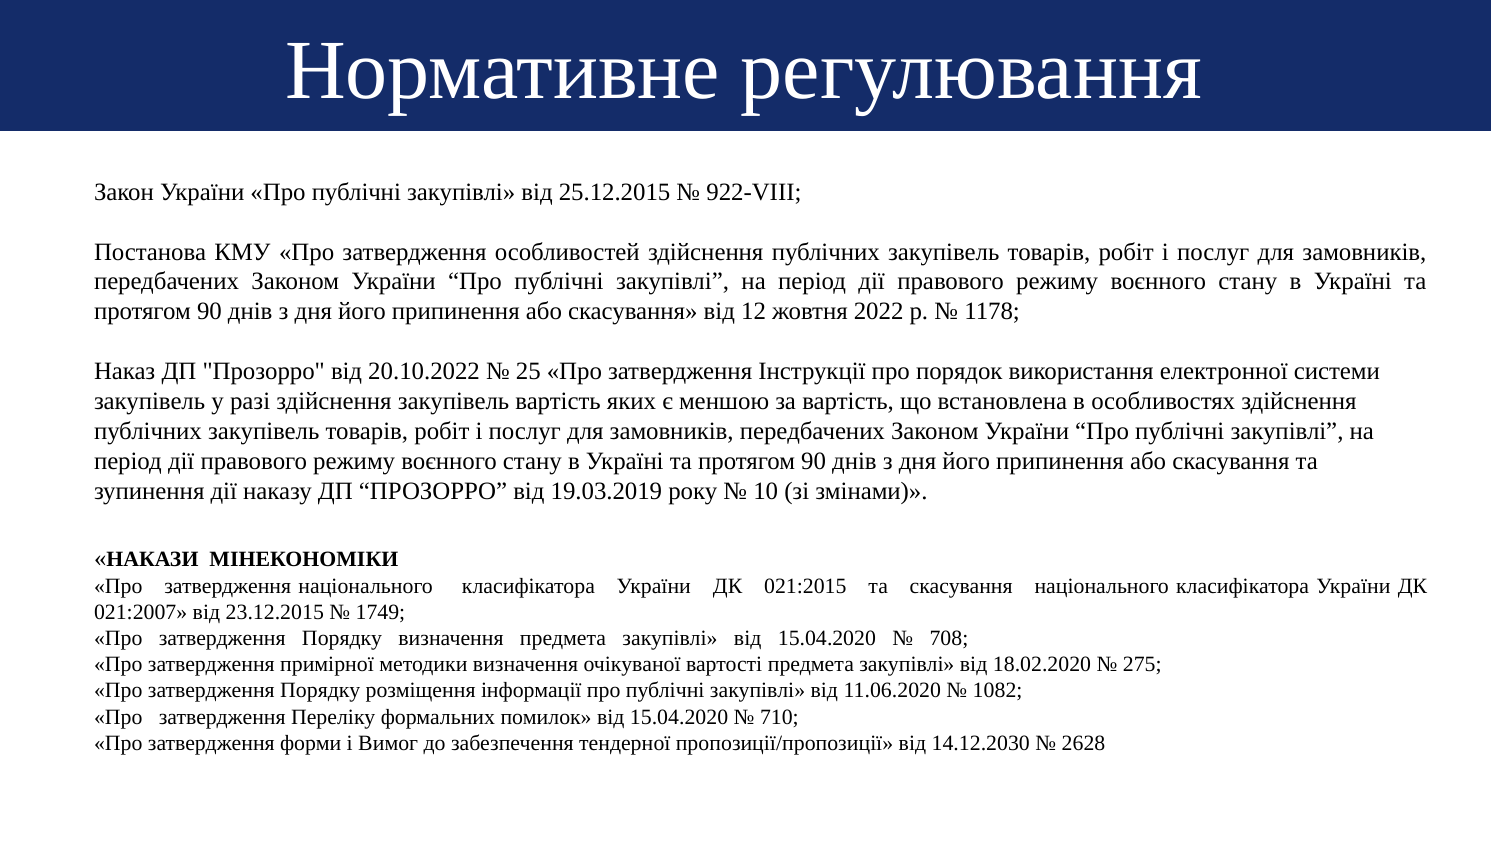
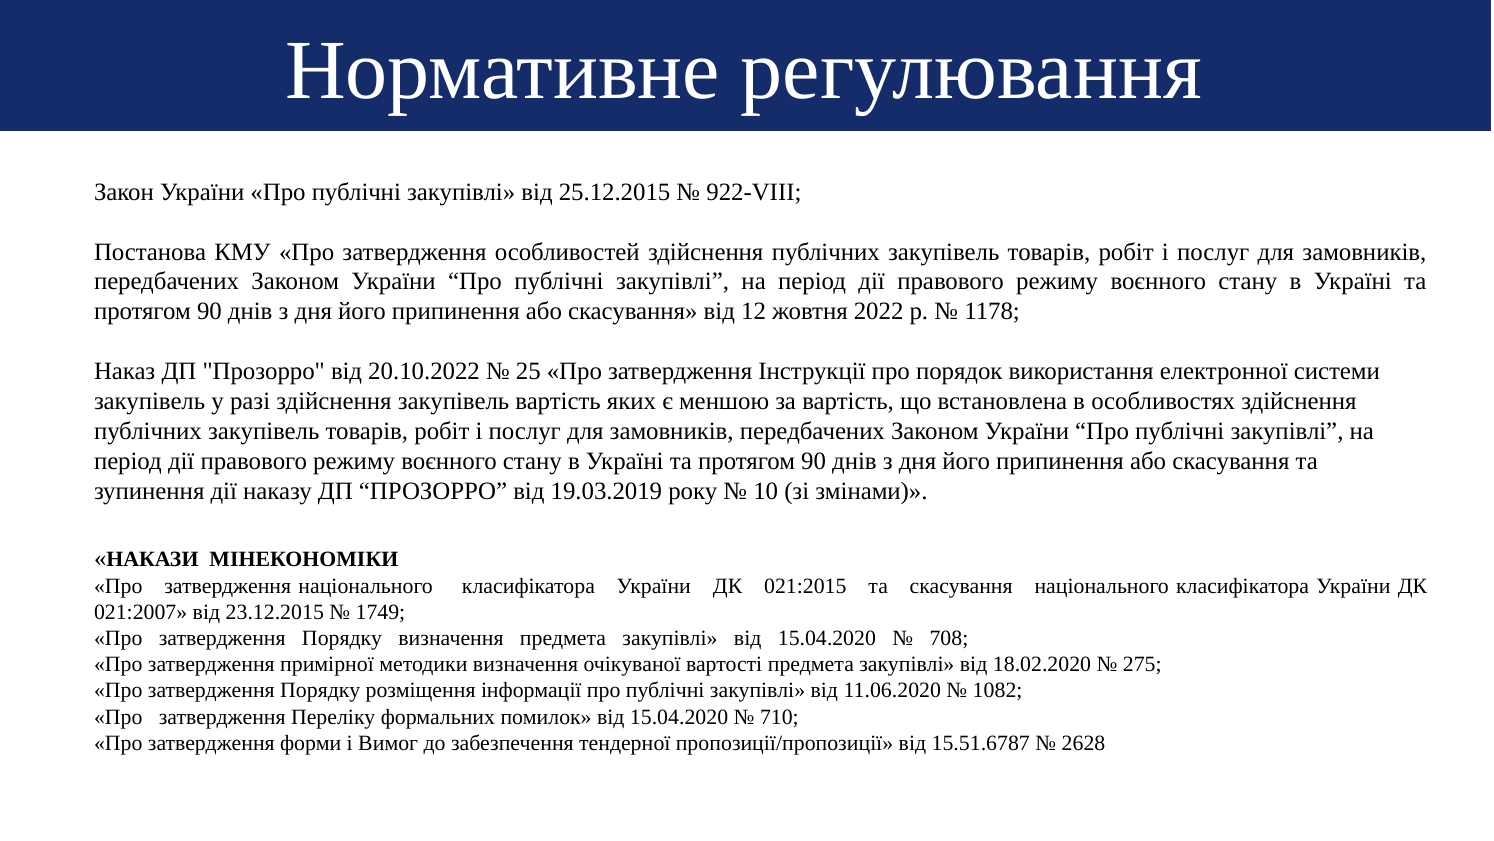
14.12.2030: 14.12.2030 -> 15.51.6787 (981, 743)
